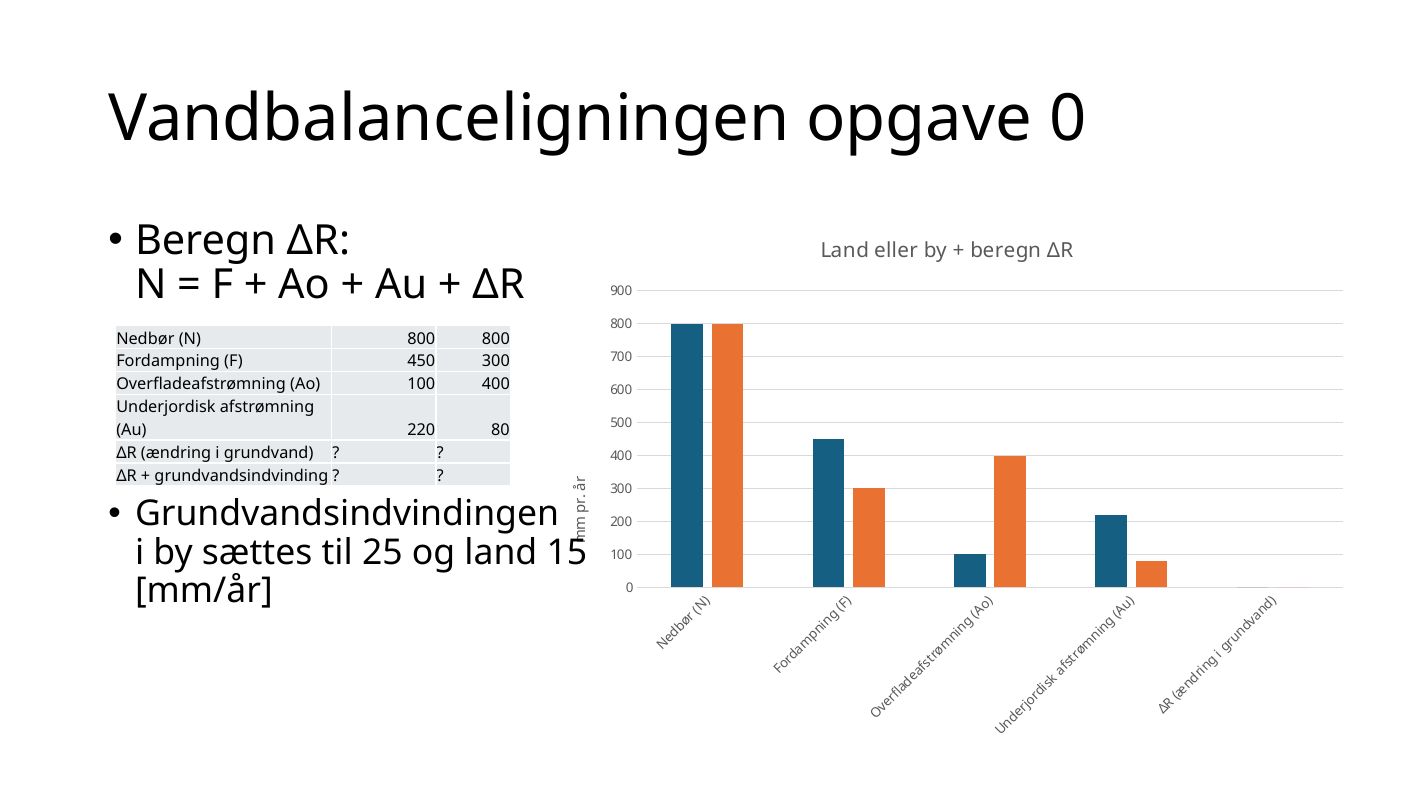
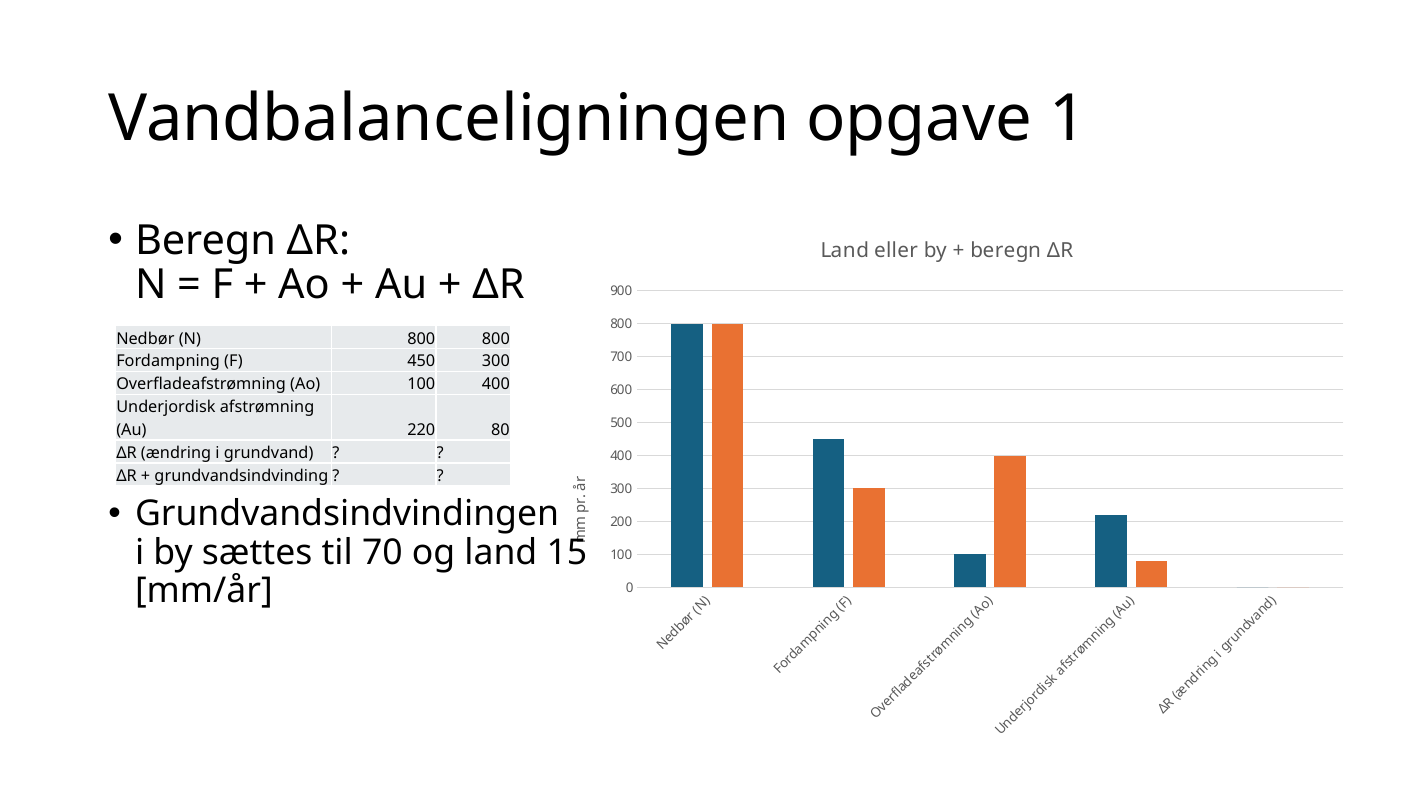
opgave 0: 0 -> 1 (1068, 119)
25: 25 -> 70 (382, 552)
